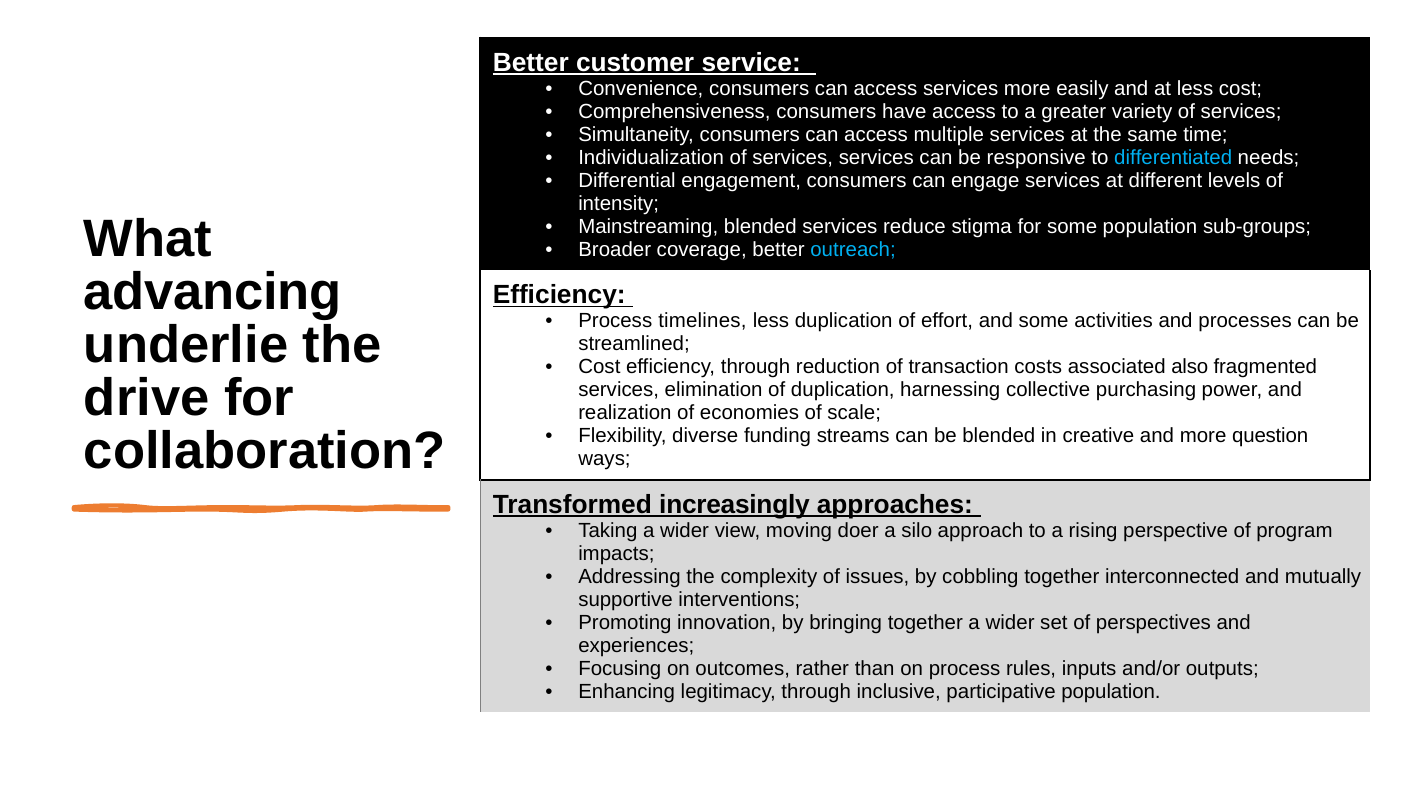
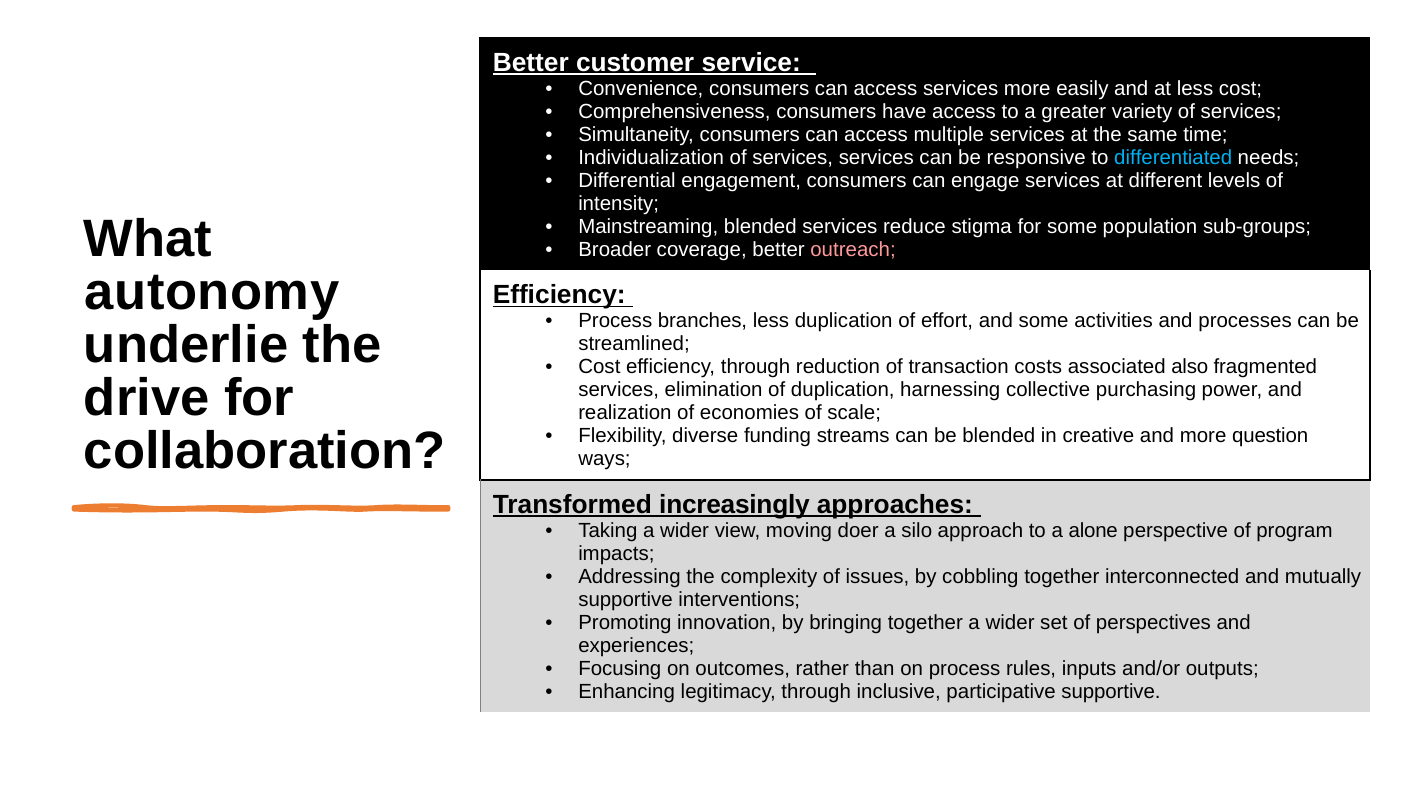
outreach colour: light blue -> pink (853, 249)
advancing: advancing -> autonomy (212, 292)
timelines: timelines -> branches (703, 321)
rising: rising -> alone (1093, 530)
participative population: population -> supportive (1111, 691)
